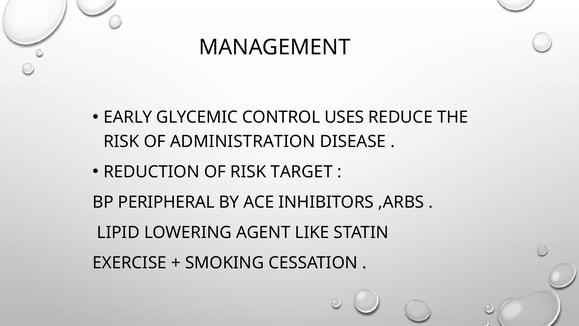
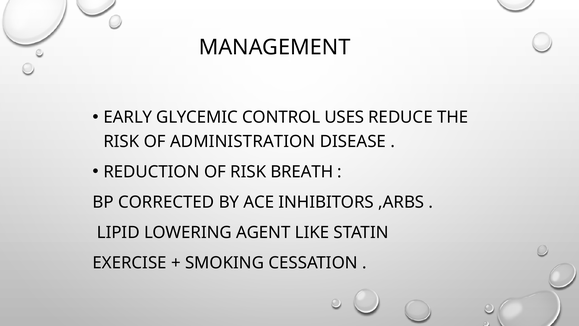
TARGET: TARGET -> BREATH (302, 172)
PERIPHERAL: PERIPHERAL -> CORRECTED (166, 202)
